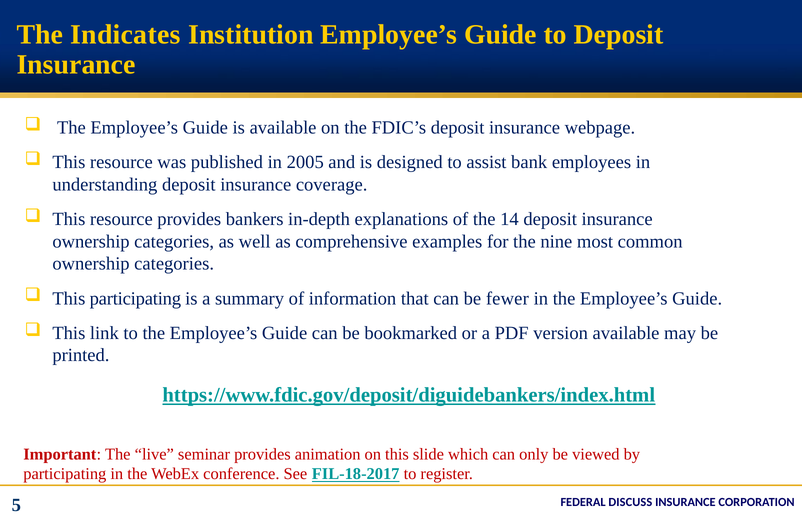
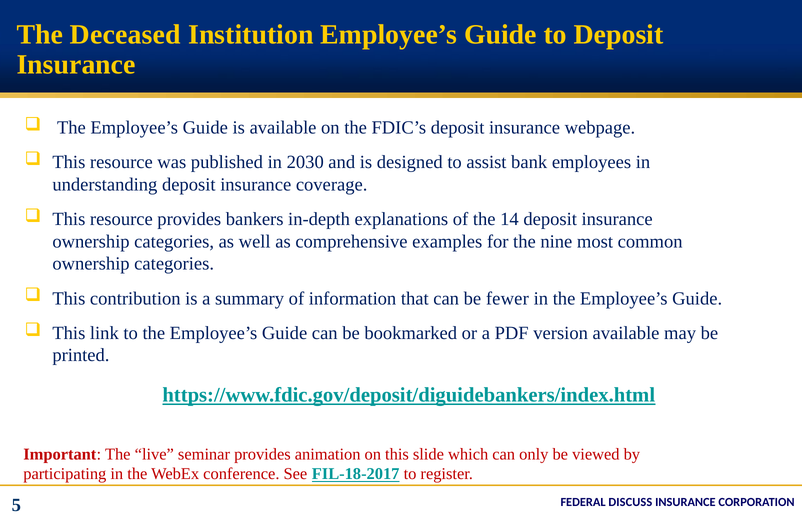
Indicates: Indicates -> Deceased (125, 34)
2005: 2005 -> 2030 (305, 162)
This participating: participating -> contribution (135, 298)
